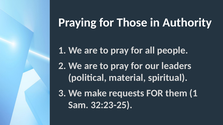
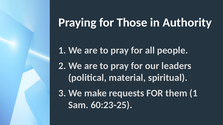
32:23-25: 32:23-25 -> 60:23-25 (112, 105)
